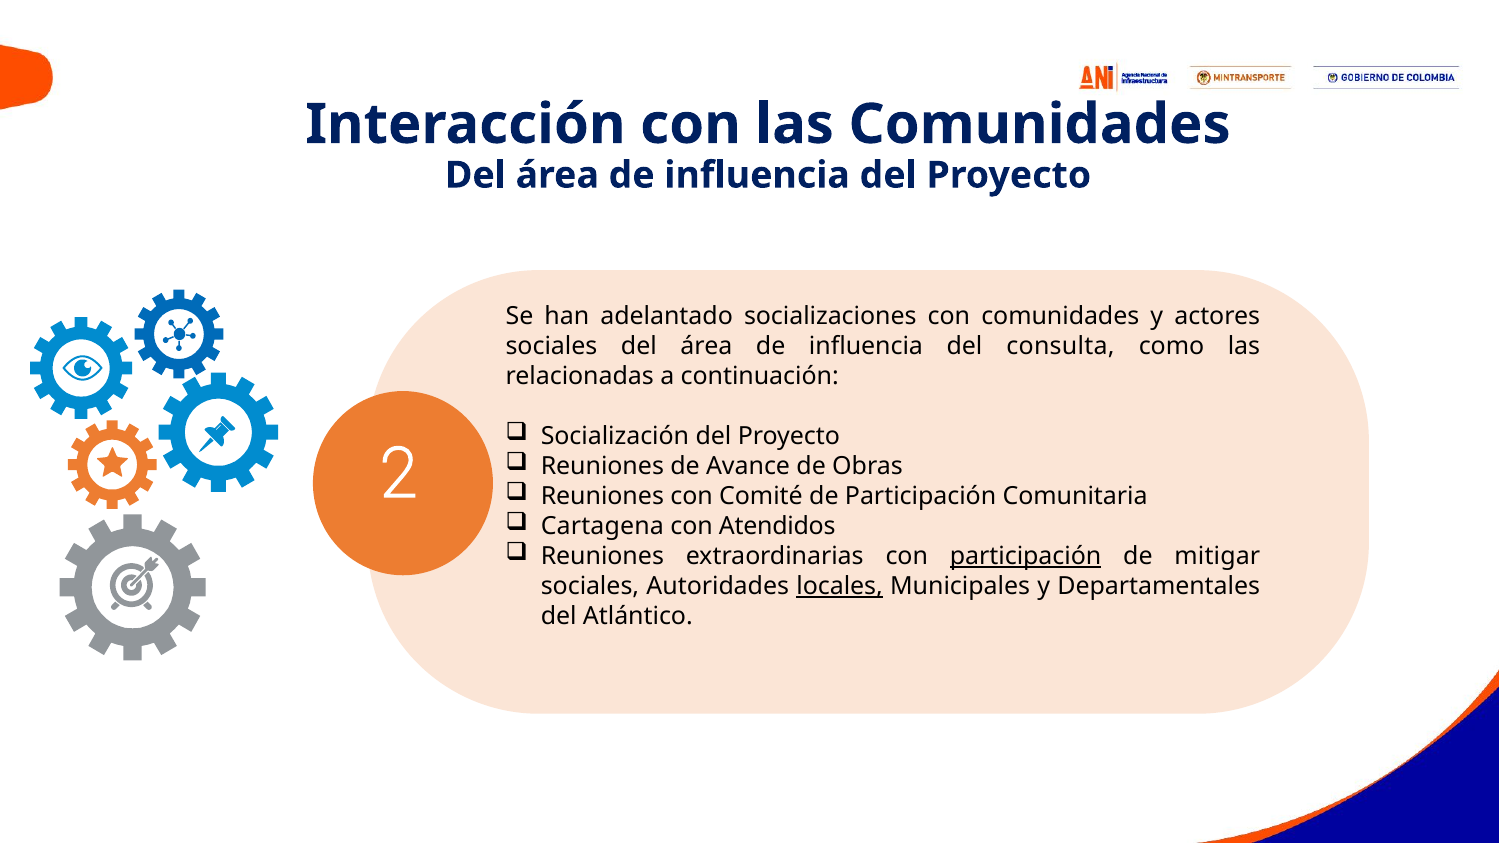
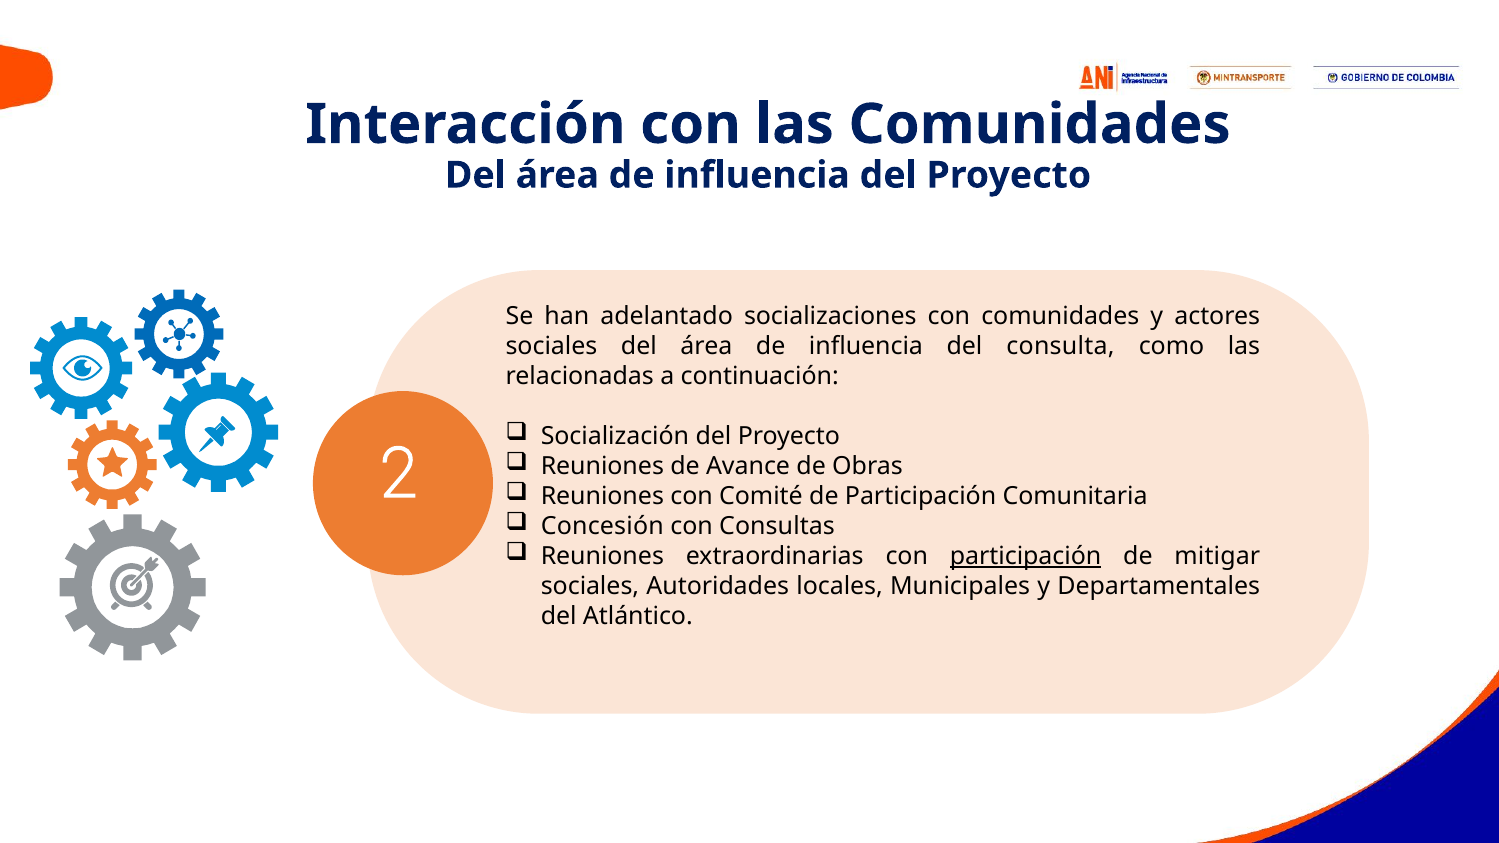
Cartagena: Cartagena -> Concesión (602, 526)
Atendidos: Atendidos -> Consultas (777, 526)
locales underline: present -> none (840, 586)
